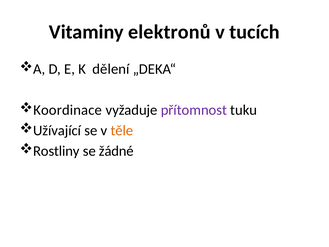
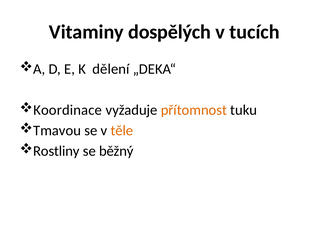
elektronů: elektronů -> dospělých (170, 32)
přítomnost colour: purple -> orange (194, 110)
Užívající: Užívající -> Tmavou (57, 130)
žádné: žádné -> běžný (116, 151)
